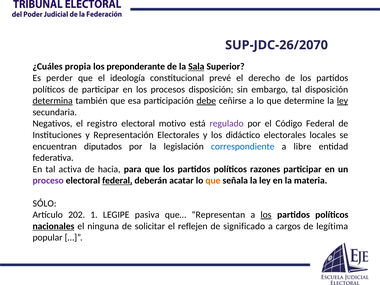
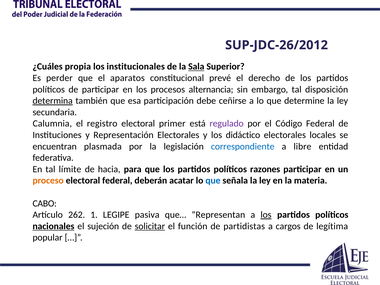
SUP-JDC-26/2070: SUP-JDC-26/2070 -> SUP-JDC-26/2012 (277, 45)
preponderante: preponderante -> institucionales (136, 67)
ideología: ideología -> aparatos (127, 78)
procesos disposición: disposición -> alternancia (211, 89)
debe underline: present -> none (206, 101)
ley underline: present -> none (342, 101)
Negativos: Negativos -> Calumnia (52, 124)
motivo: motivo -> primer (172, 124)
diputados: diputados -> plasmada (103, 146)
activa: activa -> límite (70, 169)
proceso colour: purple -> orange (48, 181)
federal underline: present -> none (117, 181)
que colour: orange -> blue (213, 181)
SÓLO: SÓLO -> CABO (45, 203)
202: 202 -> 262 (77, 215)
ninguna: ninguna -> sujeción (103, 226)
solicitar underline: none -> present (150, 226)
reflejen: reflejen -> función (193, 226)
significado: significado -> partidistas (244, 226)
